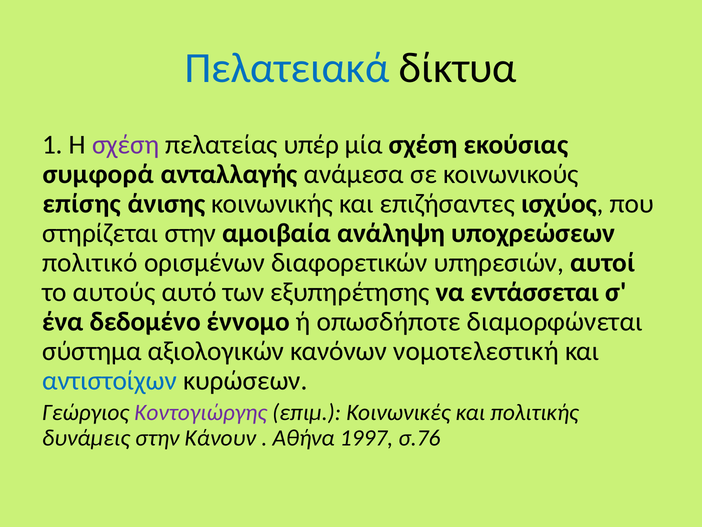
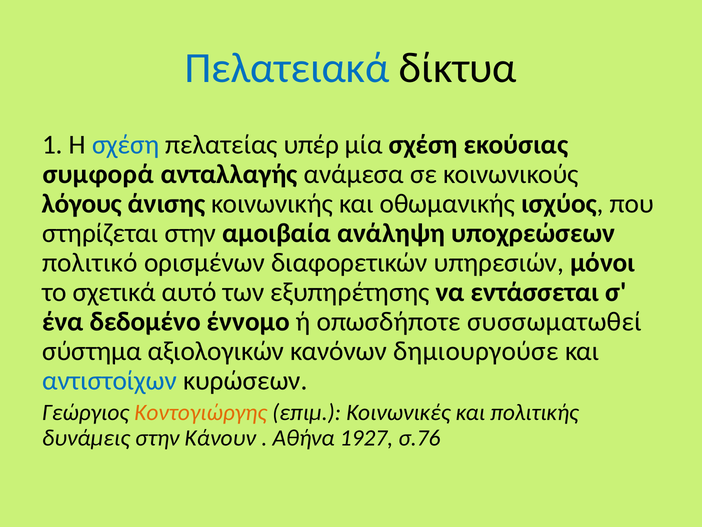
σχέση colour: purple -> blue (126, 145)
επίσης: επίσης -> λόγους (82, 204)
επιζήσαντες: επιζήσαντες -> οθωμανικής (447, 204)
αυτοί: αυτοί -> μόνοι (603, 263)
αυτούς: αυτούς -> σχετικά (114, 292)
διαμορφώνεται: διαμορφώνεται -> συσσωματωθεί (555, 322)
νομοτελεστική: νομοτελεστική -> δημιουργούσε (476, 351)
Κοντογιώργης colour: purple -> orange (201, 412)
1997: 1997 -> 1927 (366, 438)
